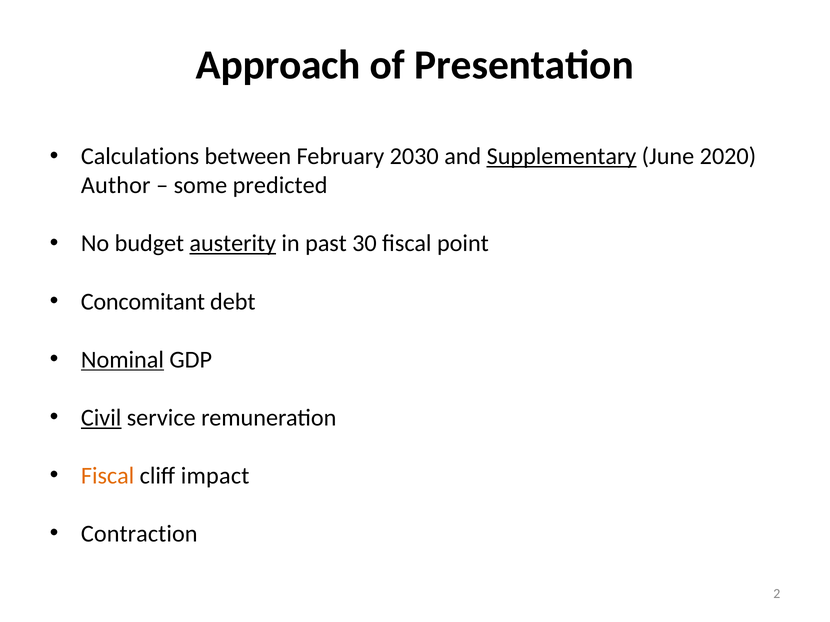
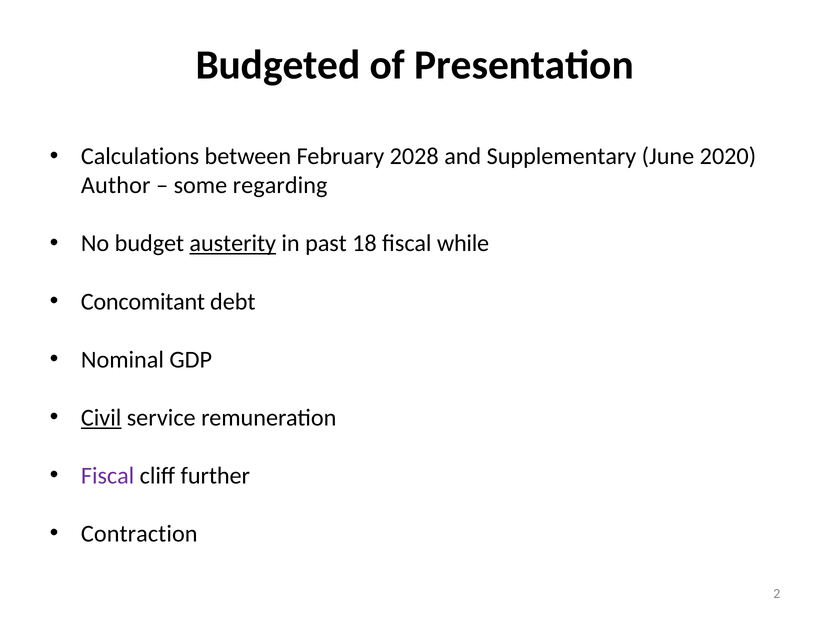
Approach: Approach -> Budgeted (278, 65)
2030: 2030 -> 2028 (414, 157)
Supplementary underline: present -> none (562, 157)
predicted: predicted -> regarding (280, 186)
30: 30 -> 18 (364, 244)
point: point -> while (463, 244)
Nominal underline: present -> none (122, 360)
Fiscal colour: orange -> purple (108, 476)
impact: impact -> further (215, 476)
